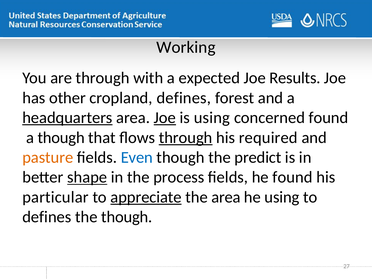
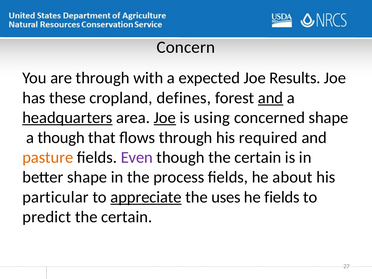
Working: Working -> Concern (186, 47)
other: other -> these (67, 98)
and underline: none -> present (271, 98)
concerned found: found -> shape (329, 118)
through underline: present -> none (186, 138)
Even colour: blue -> purple (137, 157)
though the predict: predict -> certain (258, 157)
shape underline: present -> none (87, 177)
he found: found -> about (292, 177)
the area: area -> uses (226, 197)
he using: using -> fields (282, 197)
defines: defines -> predict (47, 217)
though: though -> certain (127, 217)
